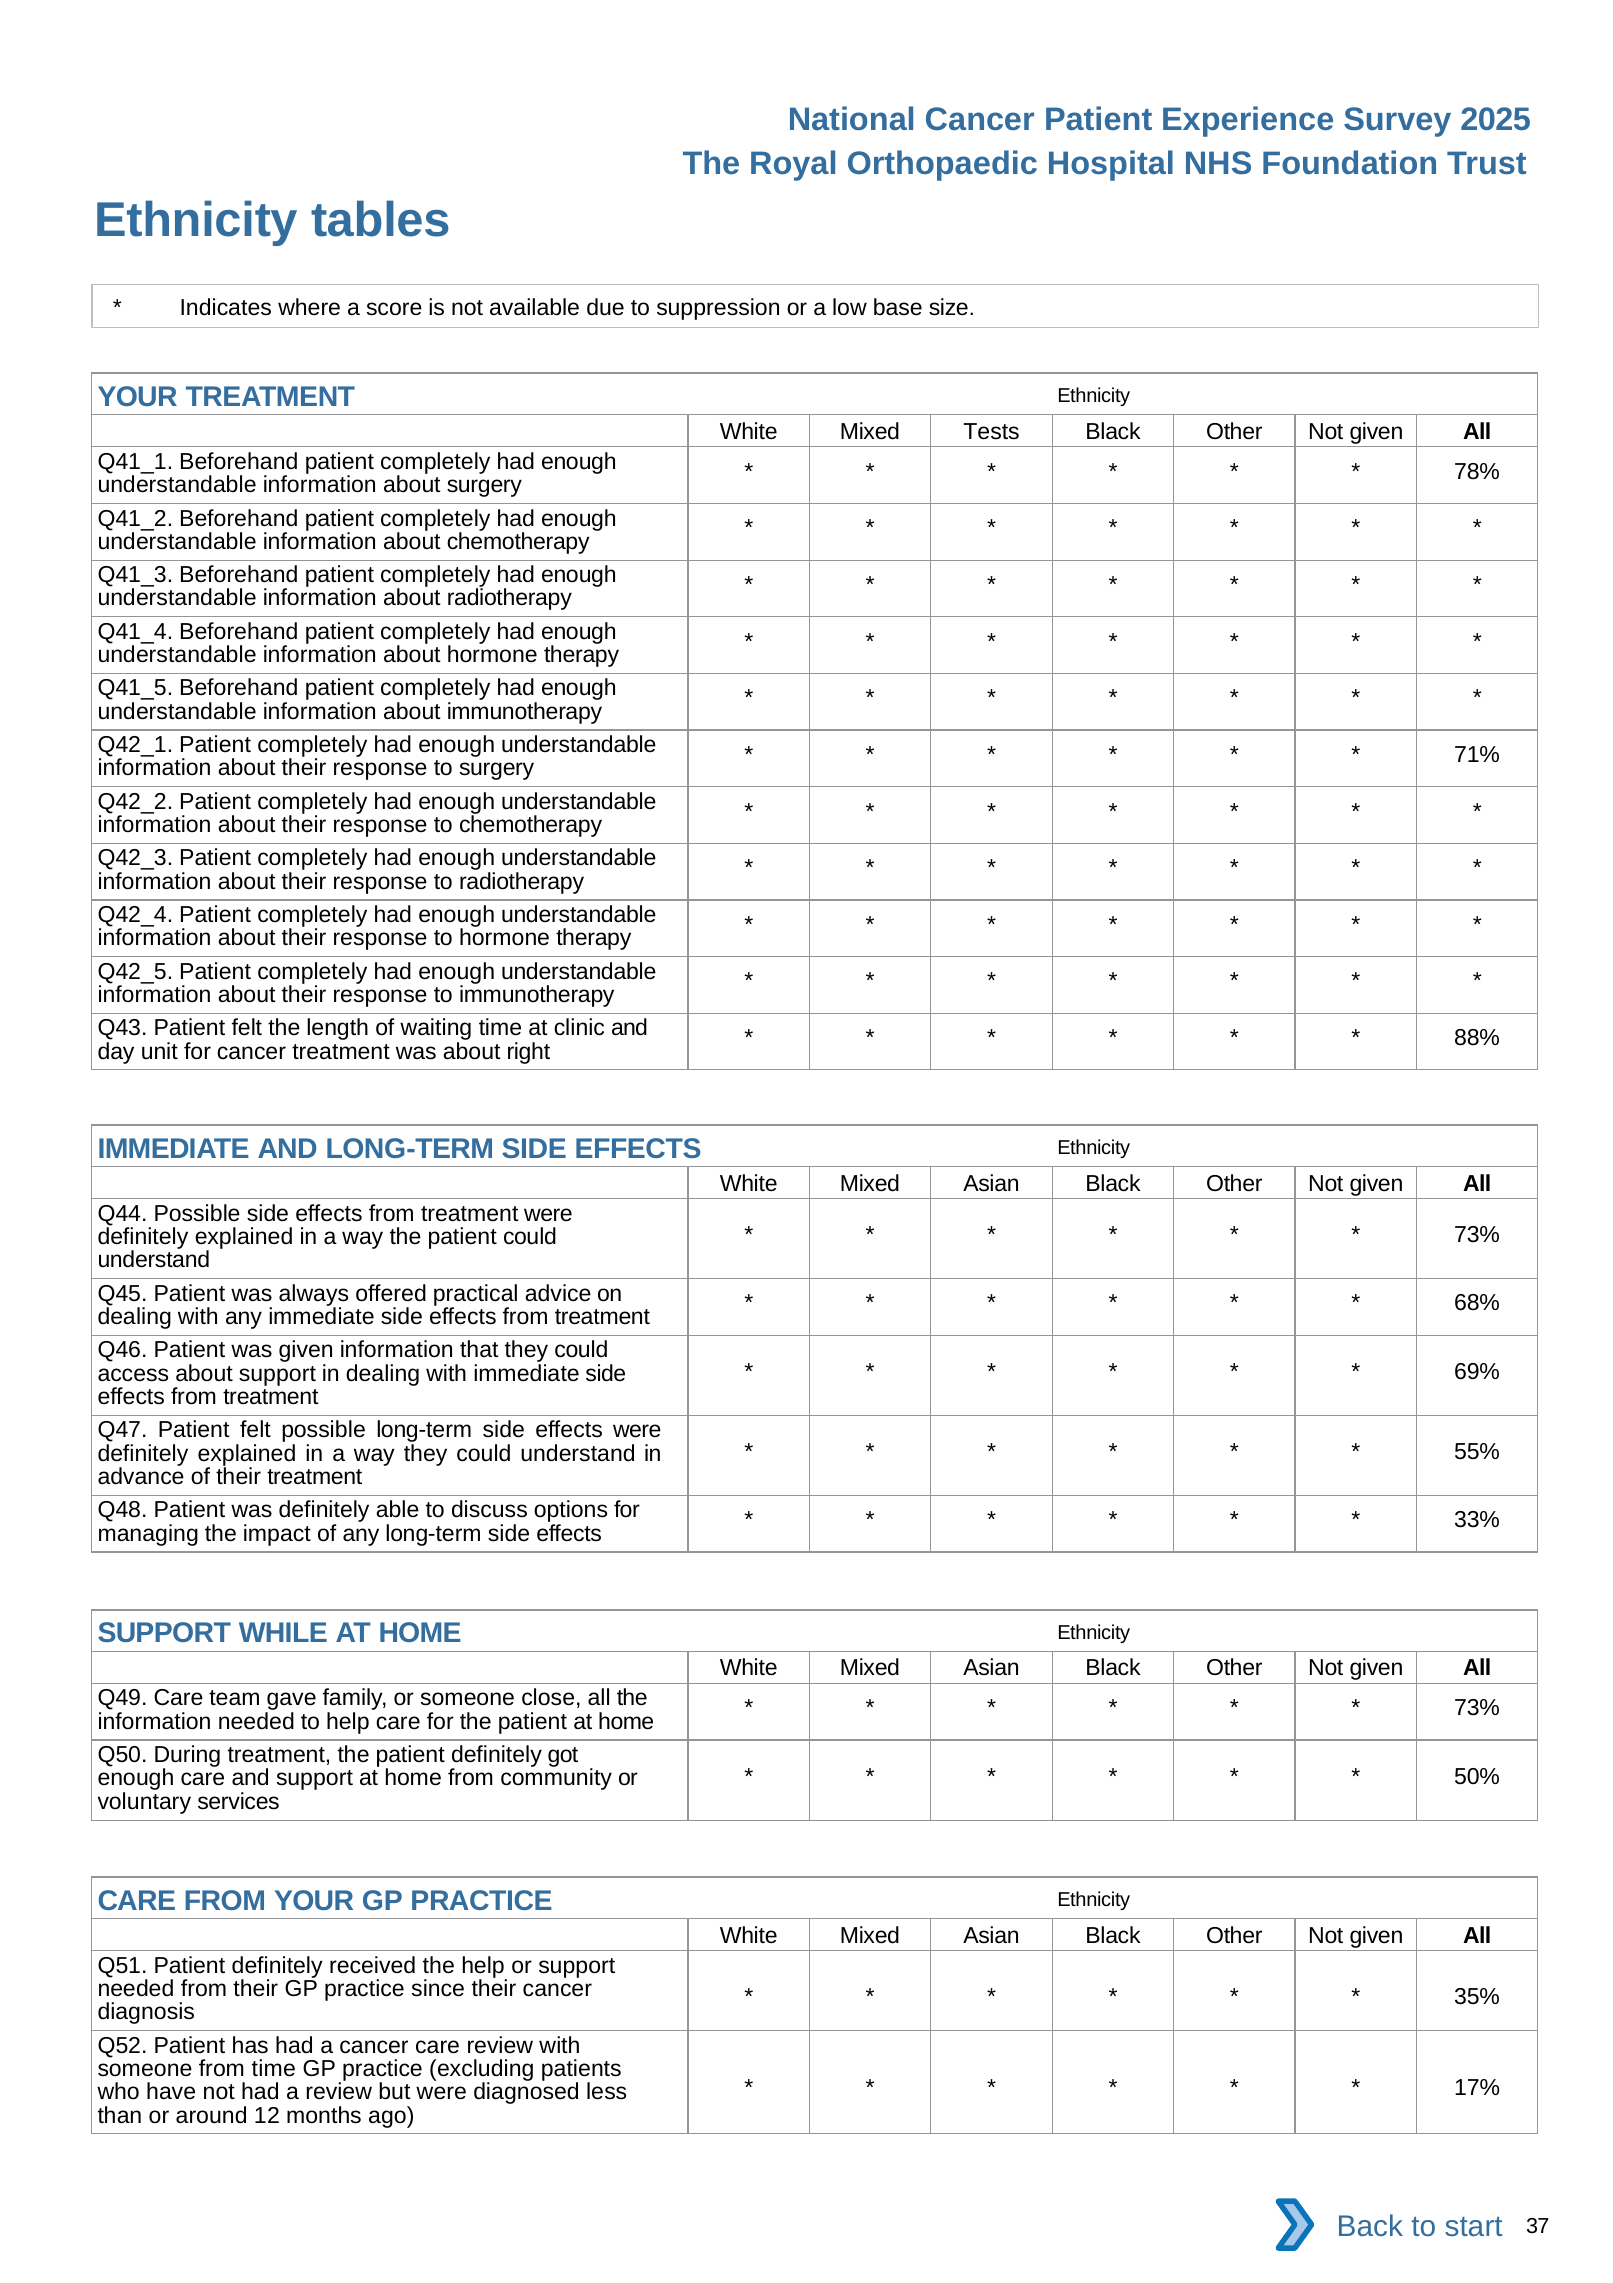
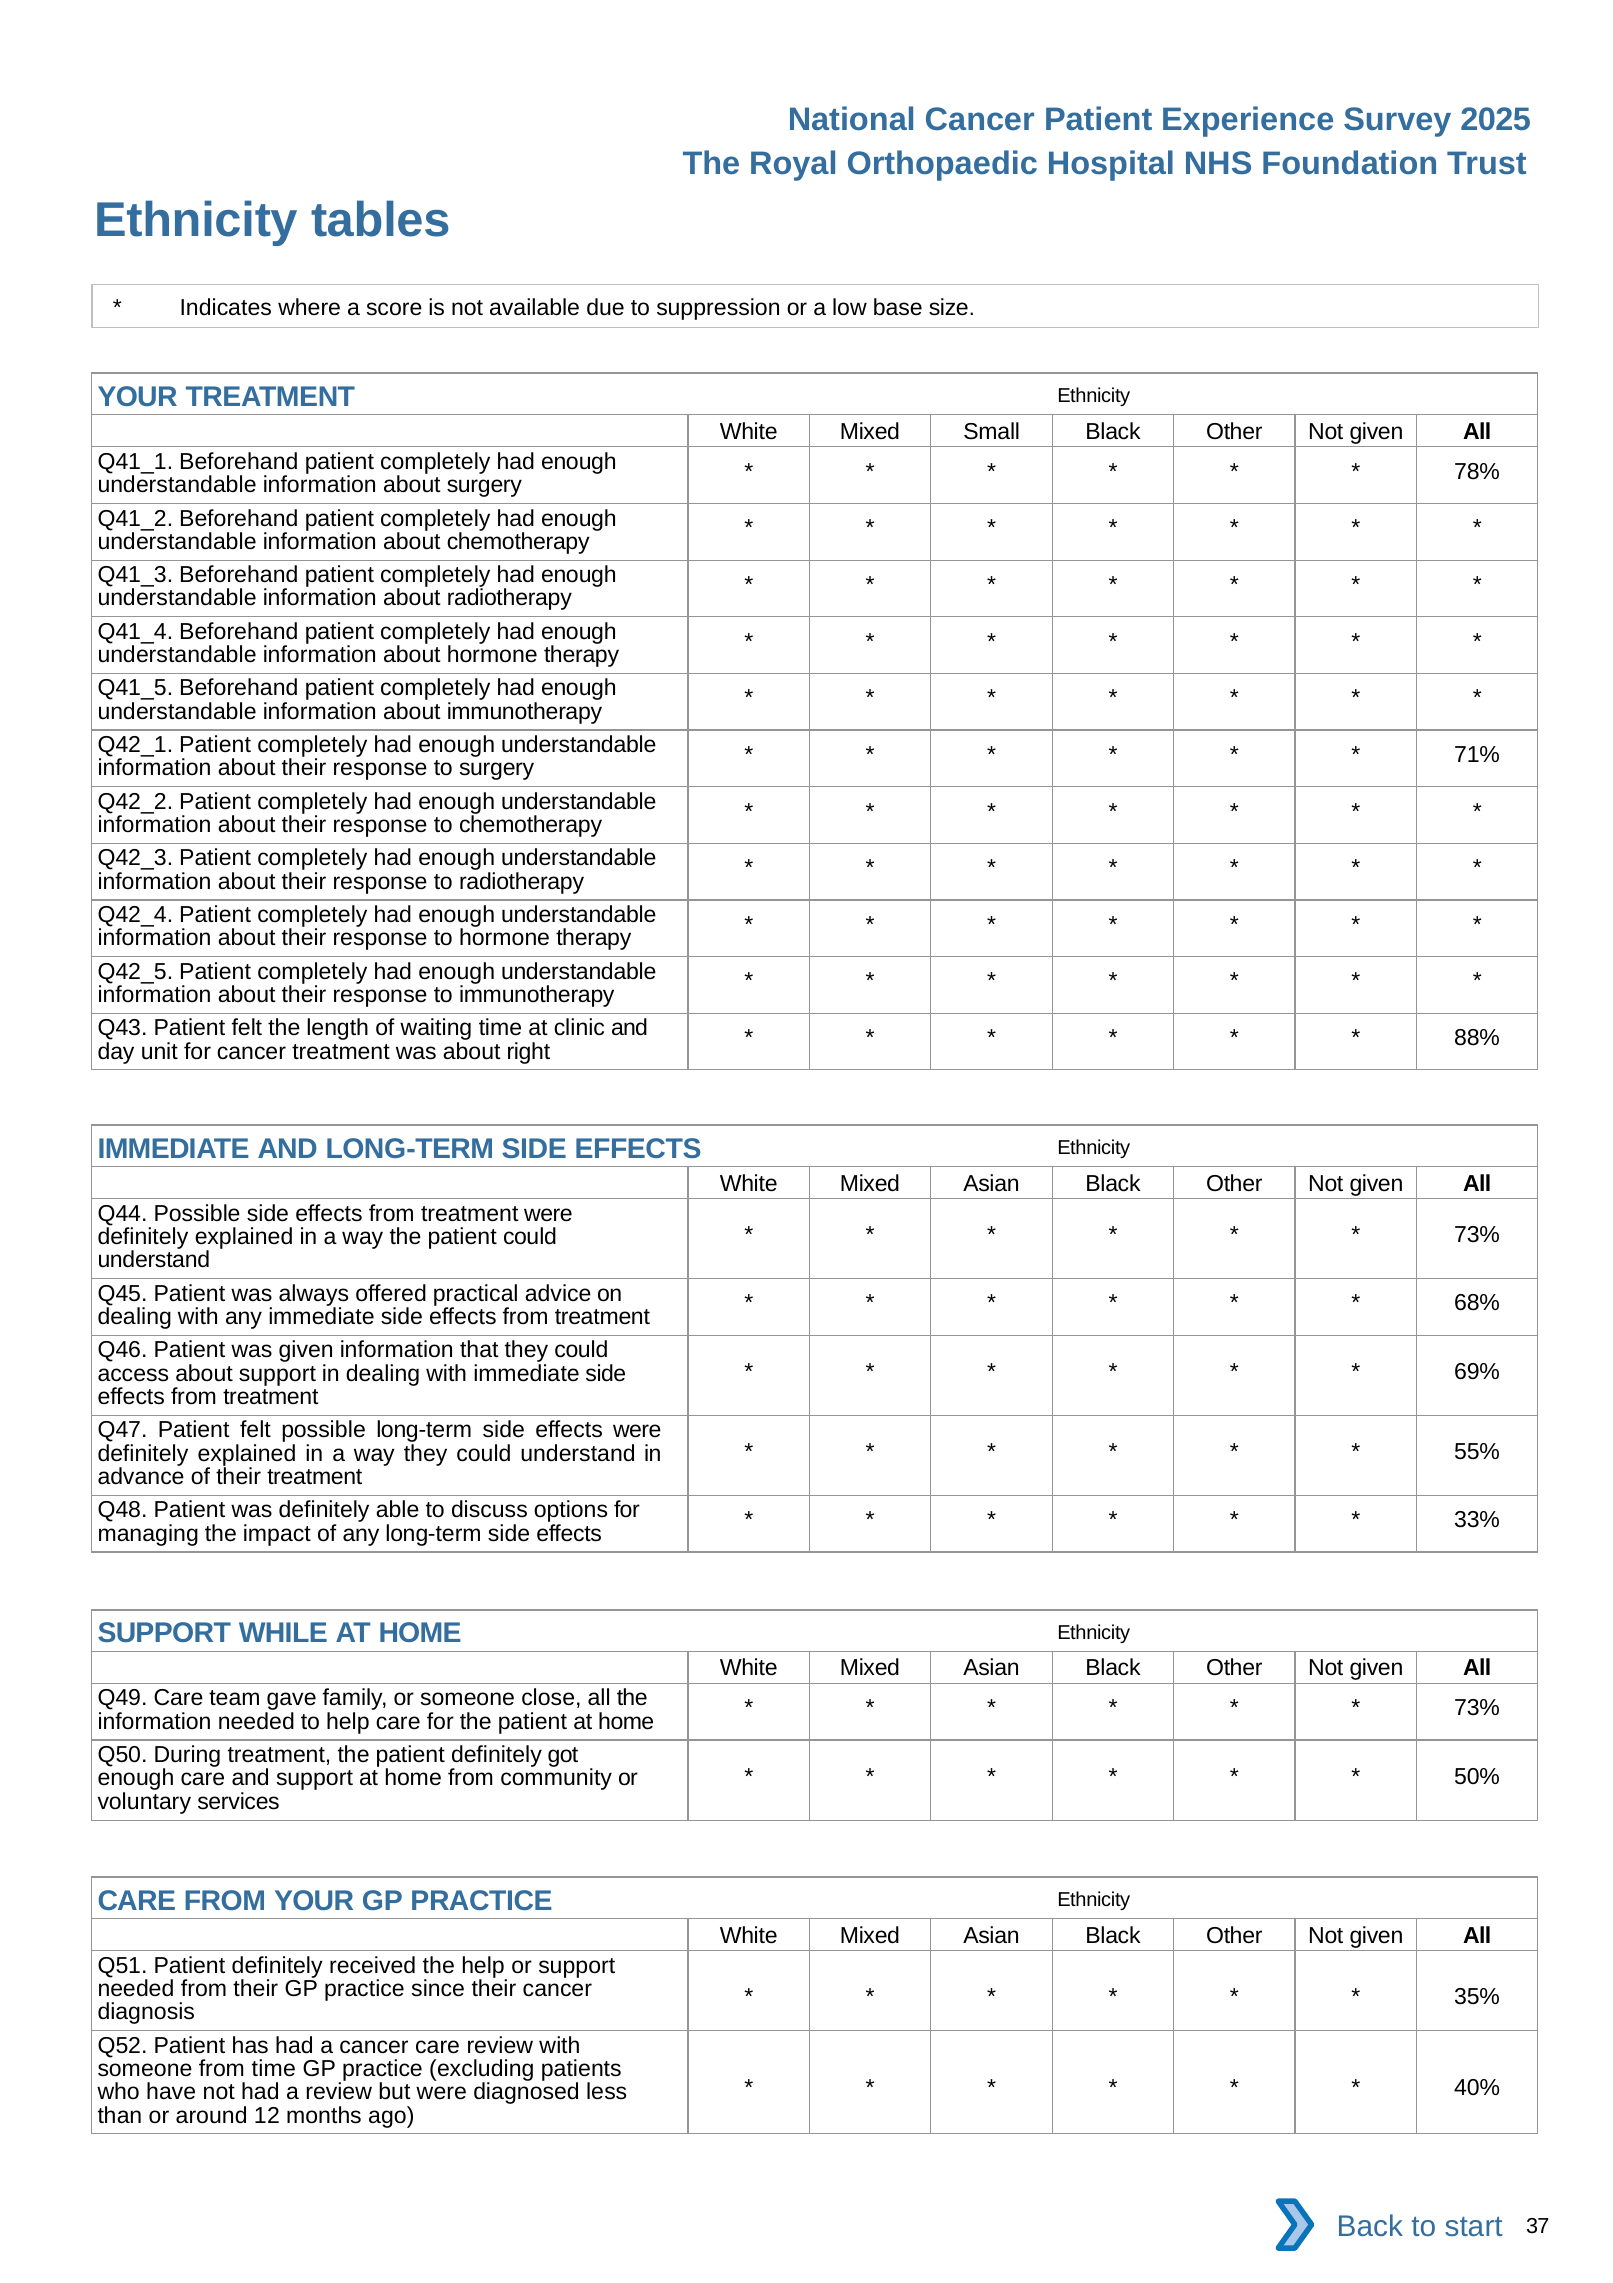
Tests: Tests -> Small (992, 432)
17%: 17% -> 40% (1477, 2088)
